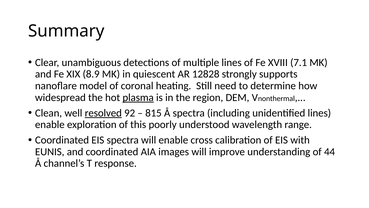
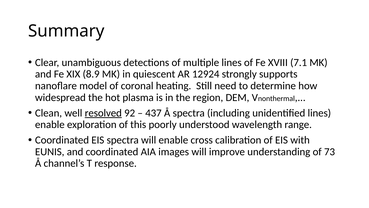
12828: 12828 -> 12924 (206, 74)
plasma underline: present -> none (138, 97)
815: 815 -> 437 (153, 113)
44: 44 -> 73 (330, 151)
